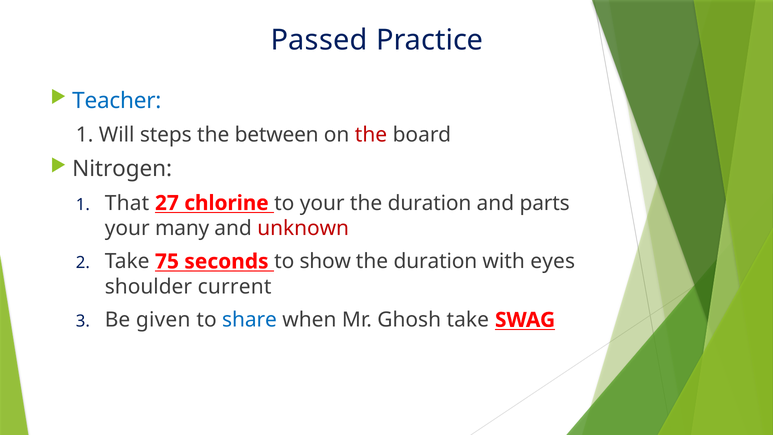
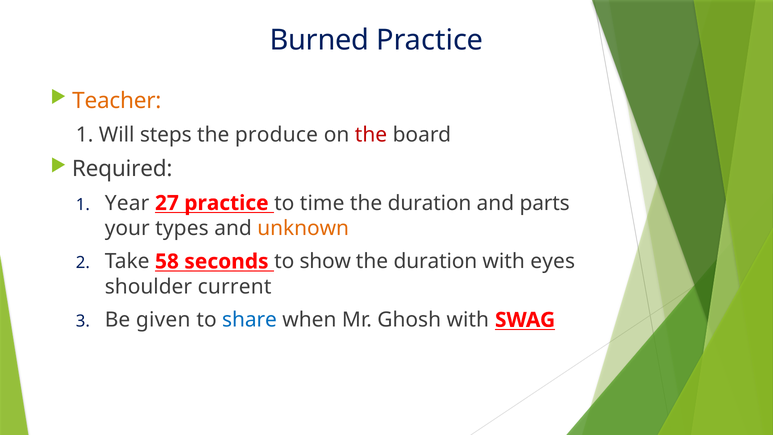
Passed: Passed -> Burned (319, 40)
Teacher colour: blue -> orange (117, 101)
between: between -> produce (276, 135)
Nitrogen: Nitrogen -> Required (122, 169)
That: That -> Year (127, 203)
27 chlorine: chlorine -> practice (226, 203)
to your: your -> time (322, 203)
many: many -> types (182, 228)
unknown colour: red -> orange (303, 228)
75: 75 -> 58 (167, 261)
Ghosh take: take -> with (468, 320)
